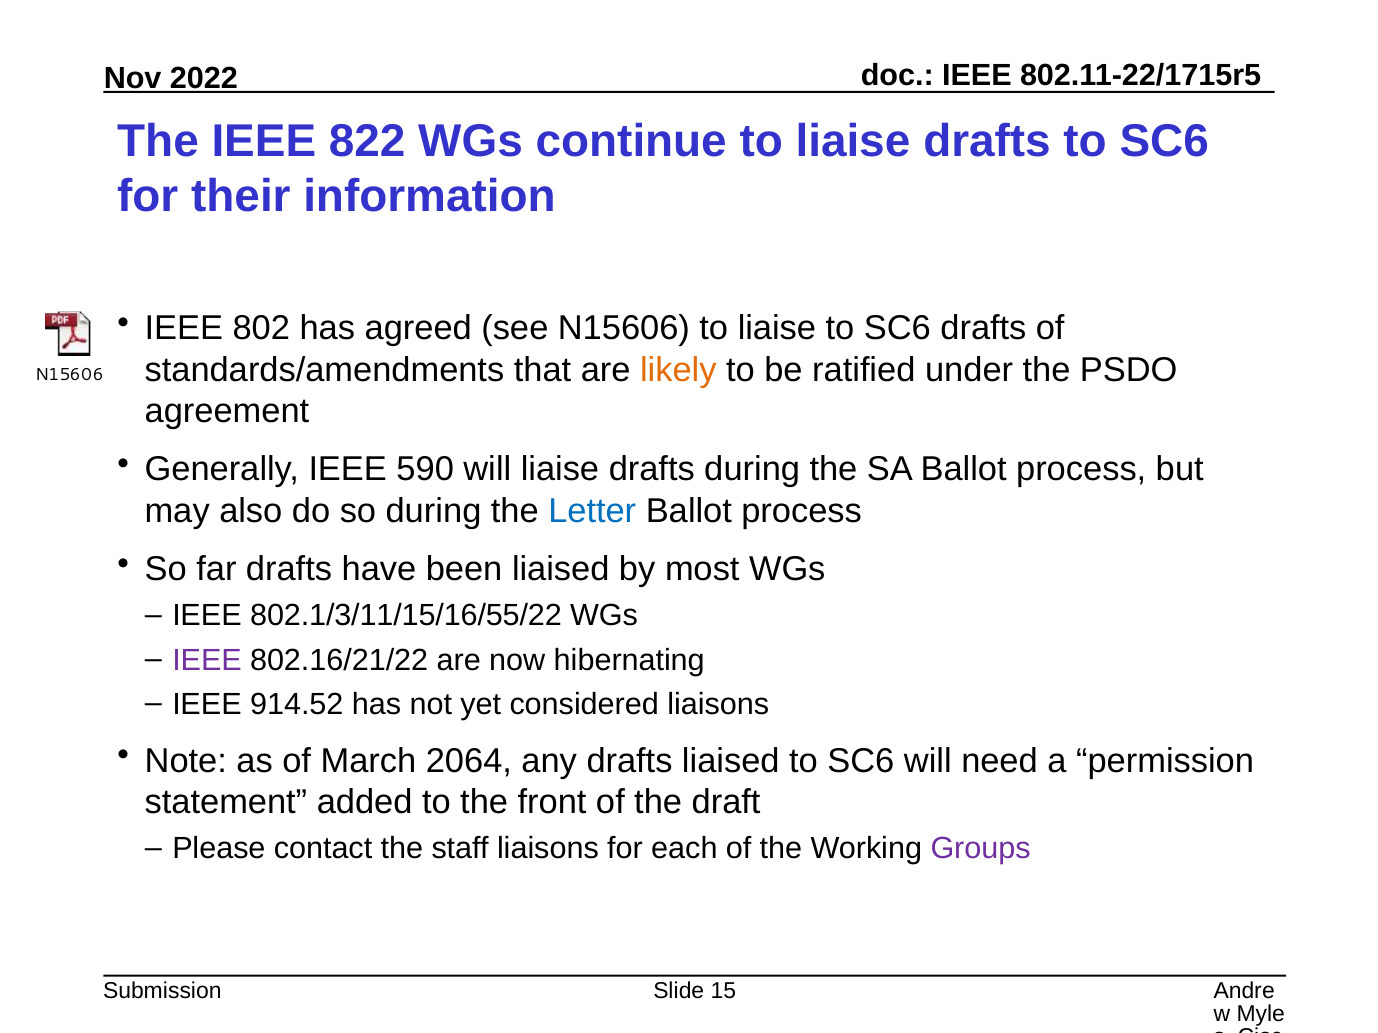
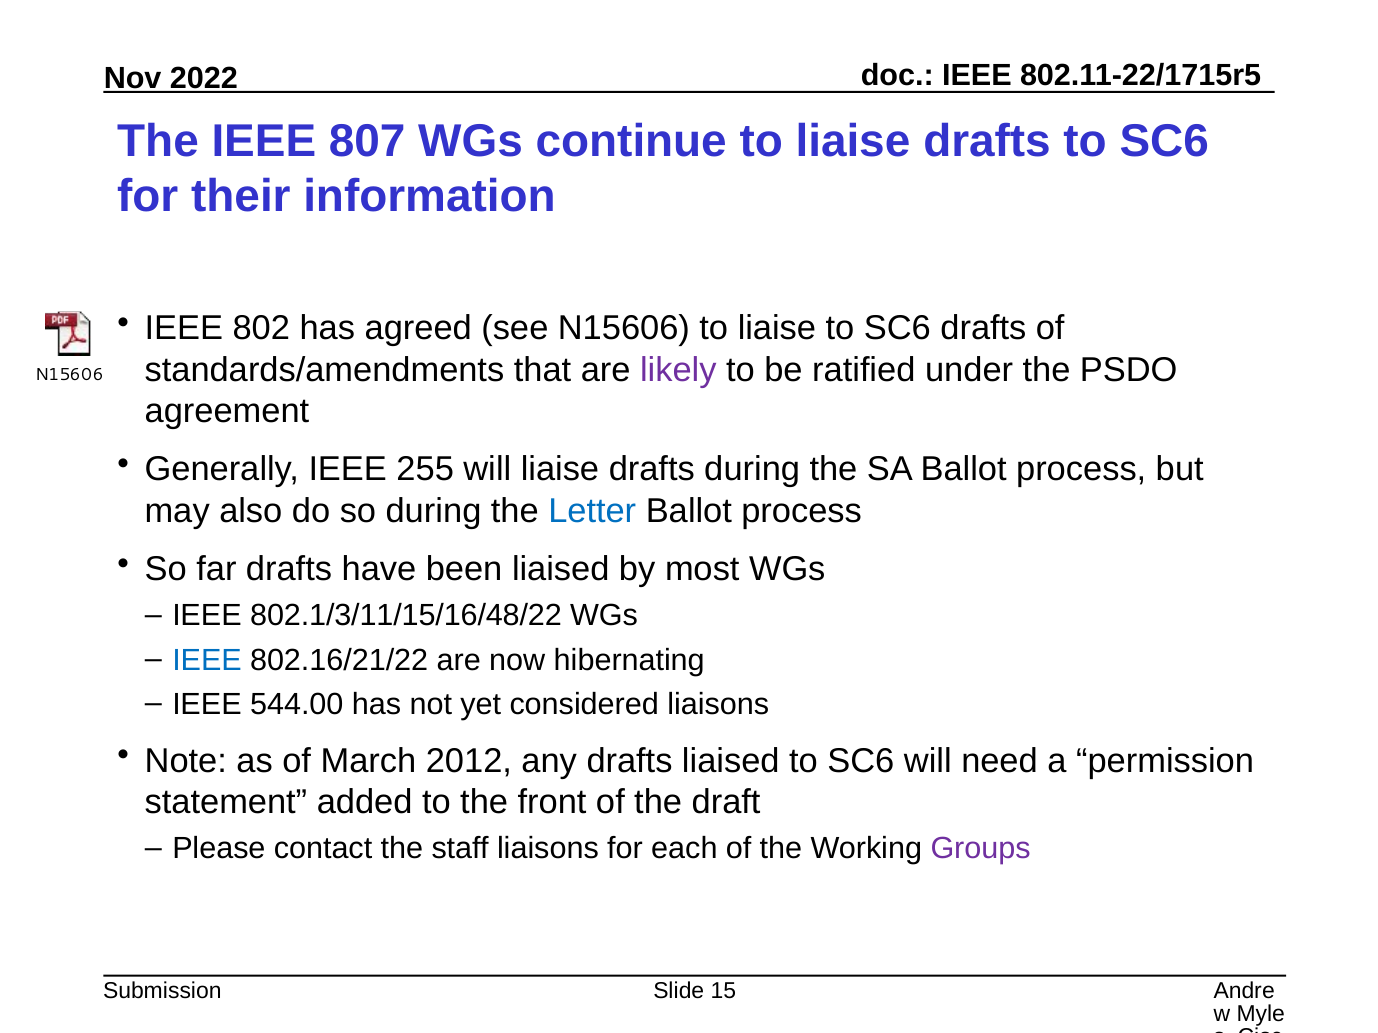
822: 822 -> 807 (367, 141)
likely colour: orange -> purple (678, 370)
590: 590 -> 255 (425, 470)
802.1/3/11/15/16/55/22: 802.1/3/11/15/16/55/22 -> 802.1/3/11/15/16/48/22 (406, 616)
IEEE colour: purple -> blue (207, 661)
914.52: 914.52 -> 544.00 (297, 705)
2064: 2064 -> 2012 (469, 762)
